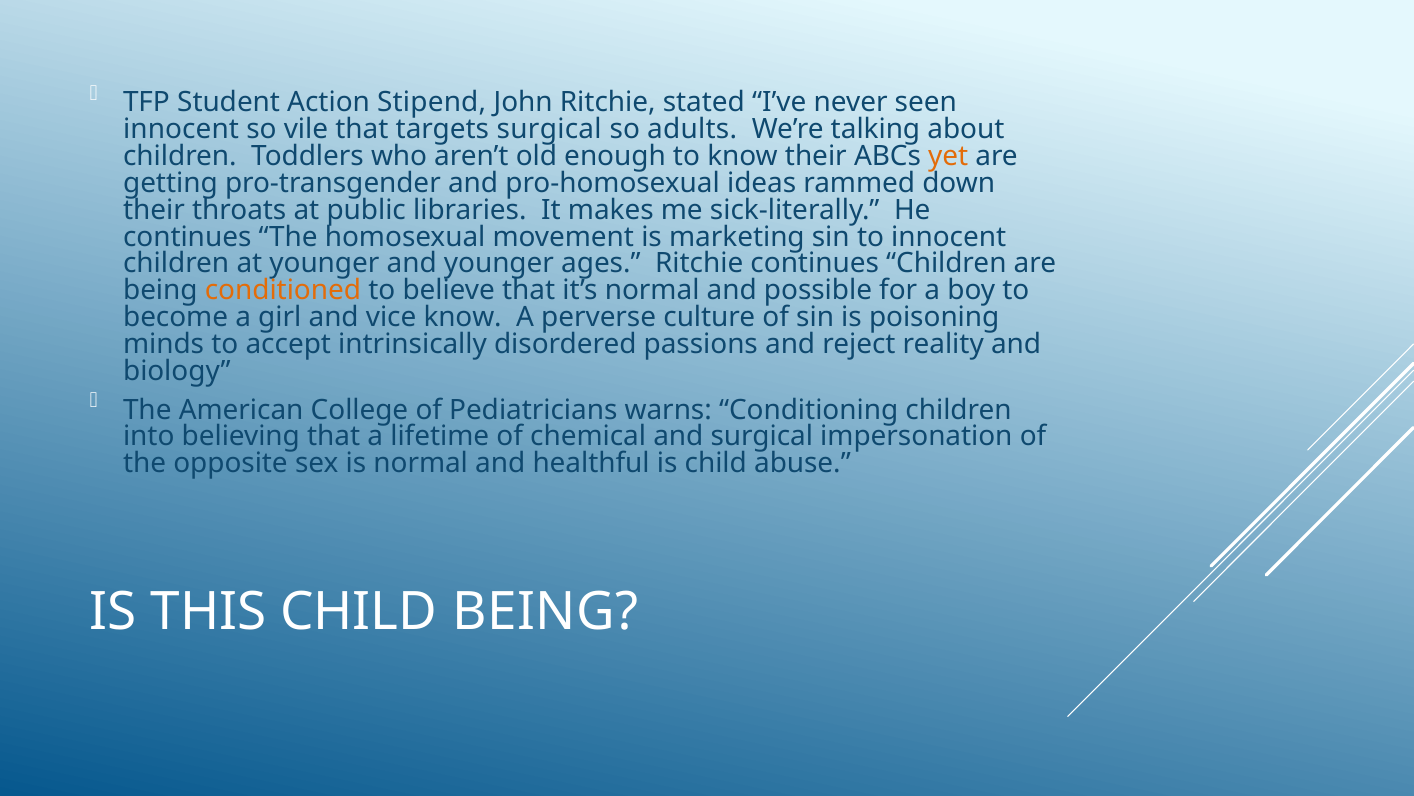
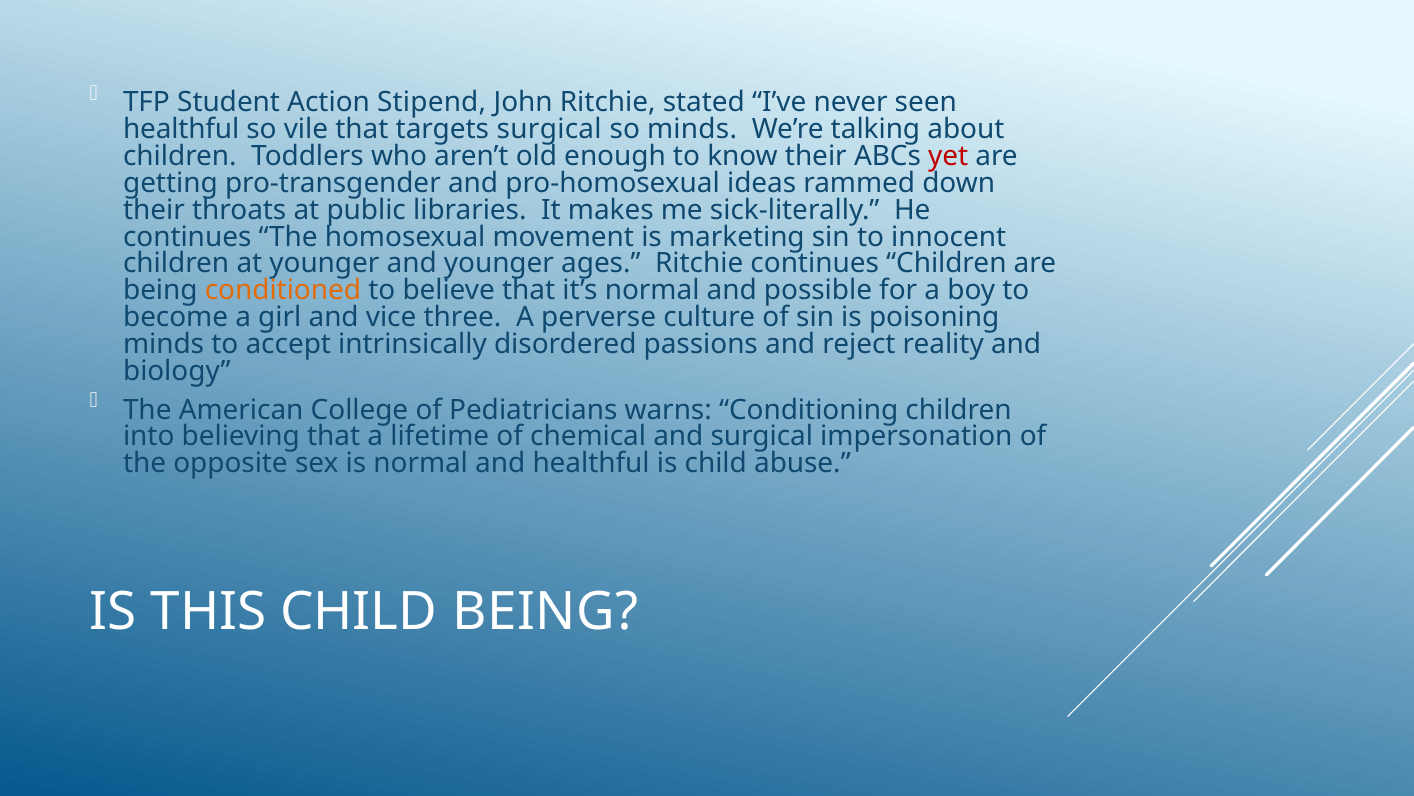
innocent: innocent -> healthful (181, 129)
so adults: adults -> minds (692, 129)
yet colour: orange -> red (948, 156)
vice know: know -> three (463, 317)
